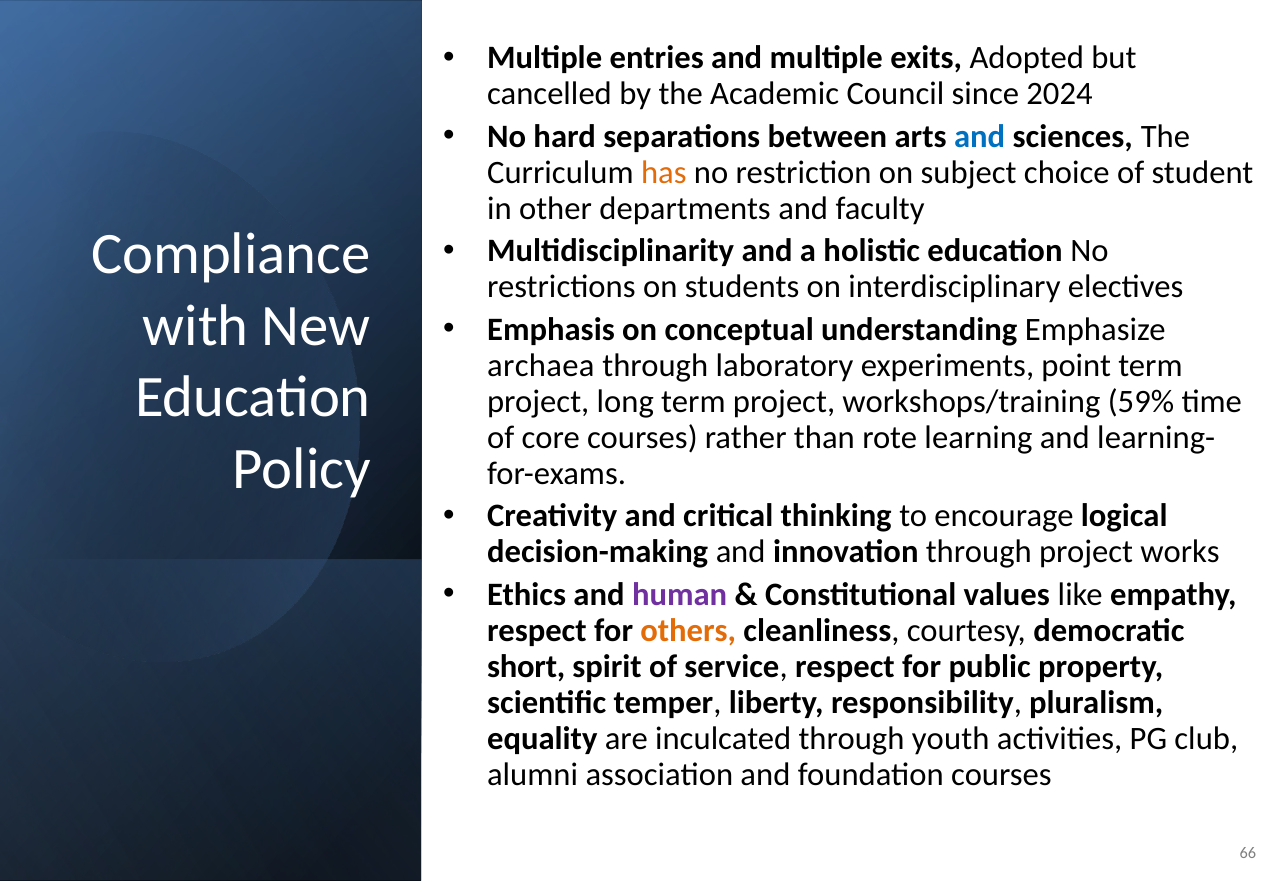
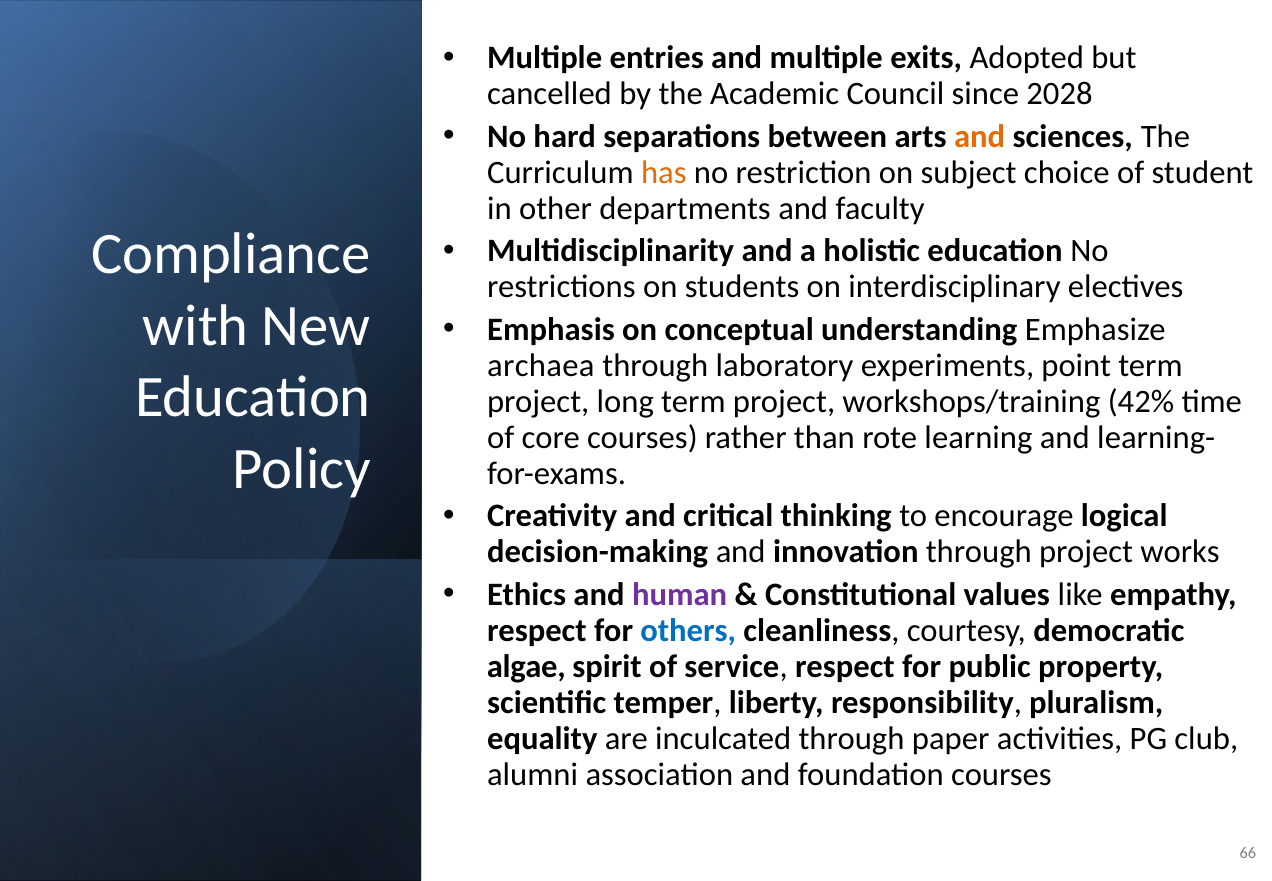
2024: 2024 -> 2028 (1060, 94)
and colour: blue -> orange (980, 137)
59%: 59% -> 42% (1141, 401)
others colour: orange -> blue (688, 630)
short: short -> algae (526, 666)
youth: youth -> paper (951, 738)
